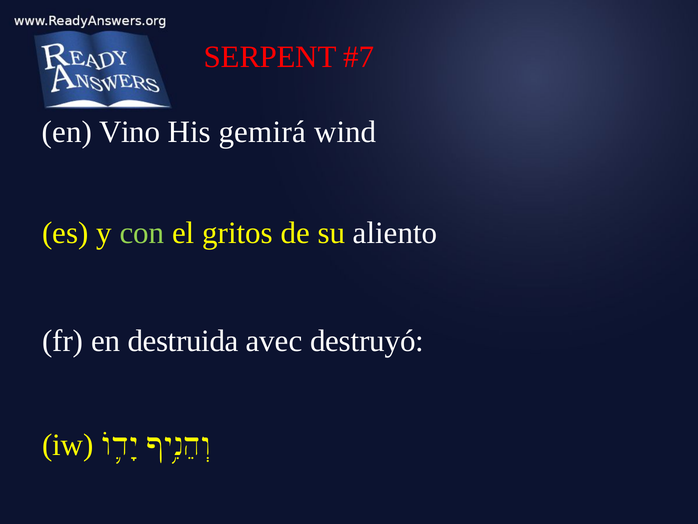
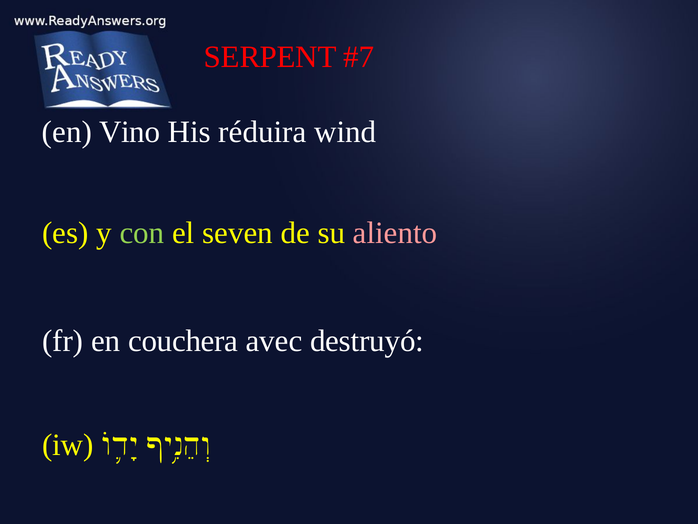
gemirá: gemirá -> réduira (262, 132)
gritos: gritos -> seven (237, 233)
aliento colour: white -> pink (395, 233)
destruida: destruida -> couchera (183, 341)
